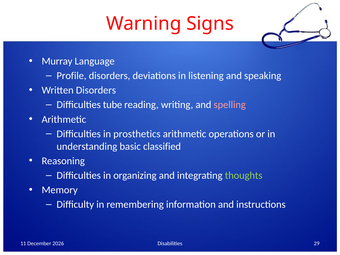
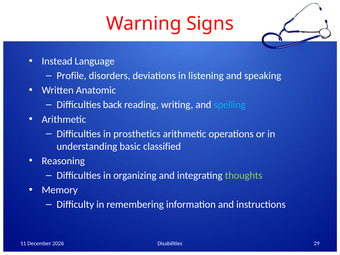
Murray: Murray -> Instead (57, 61)
Written Disorders: Disorders -> Anatomic (96, 90)
tube: tube -> back (113, 105)
spelling colour: pink -> light blue (230, 105)
